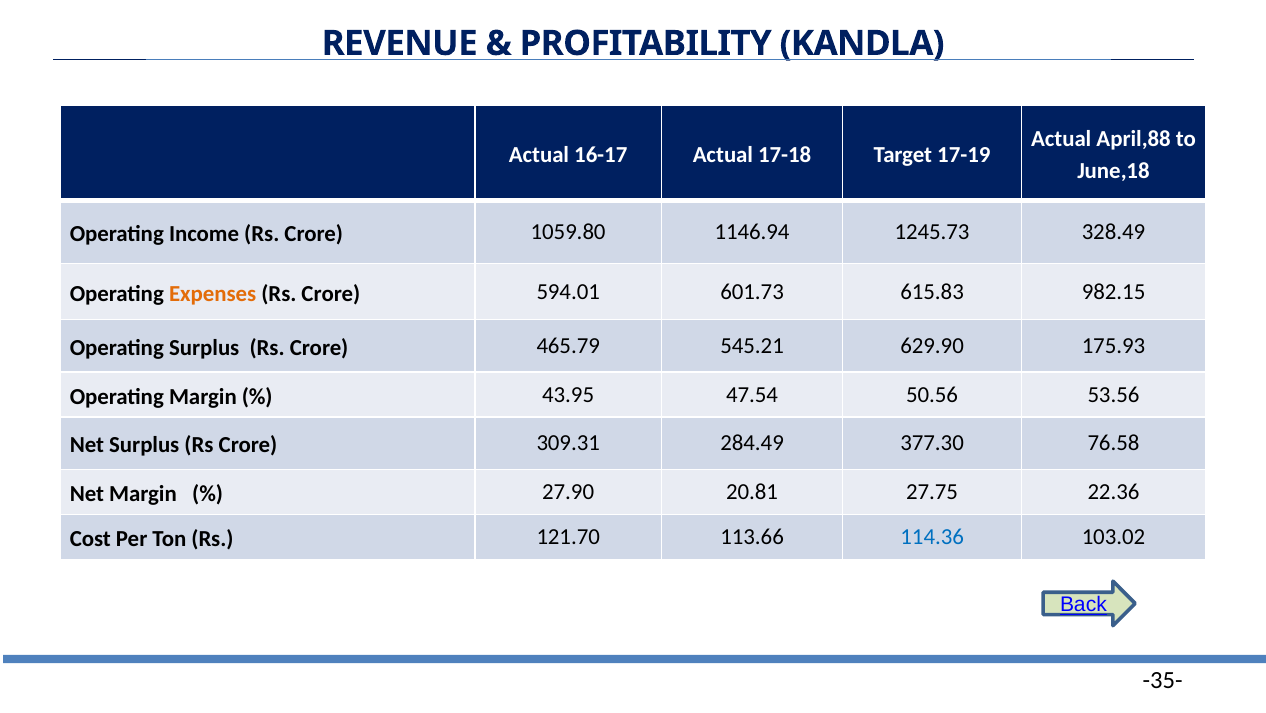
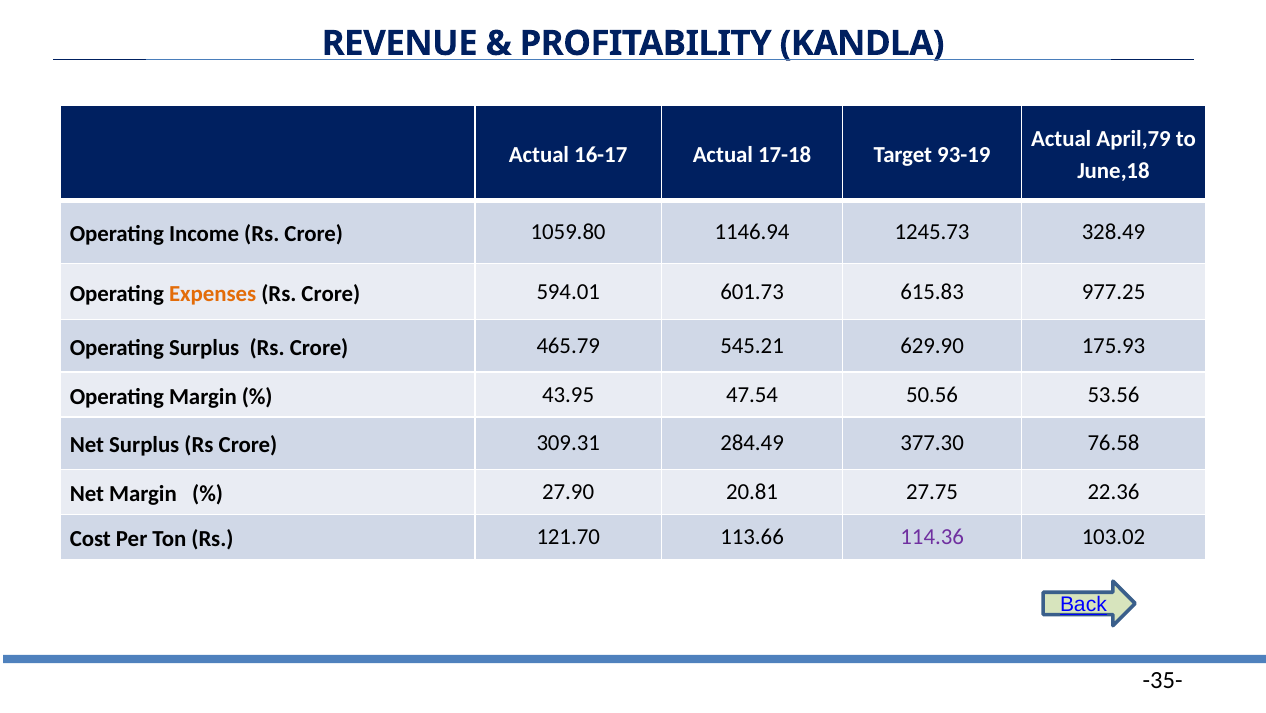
April,88: April,88 -> April,79 (1134, 139)
17-19: 17-19 -> 93-19 (964, 155)
982.15: 982.15 -> 977.25 (1114, 292)
114.36 colour: blue -> purple (932, 537)
